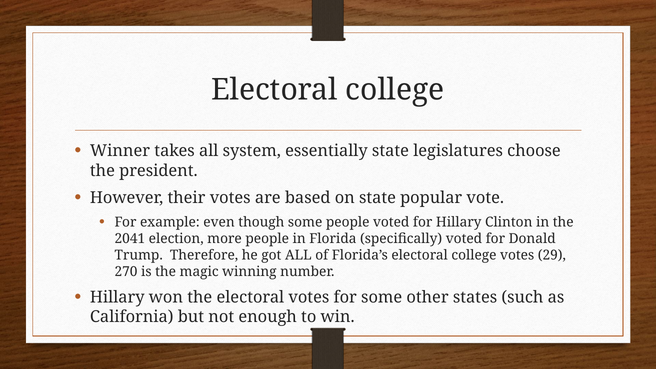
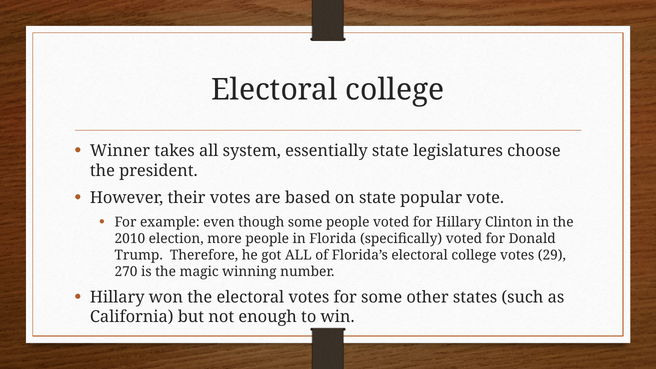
2041: 2041 -> 2010 (130, 239)
